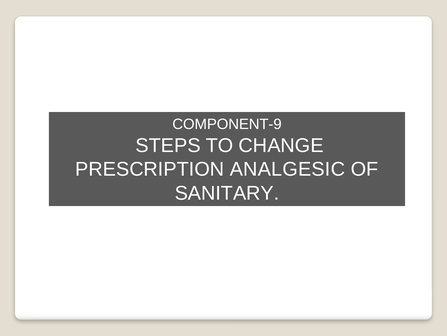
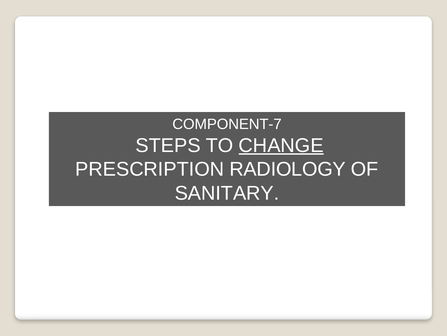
COMPONENT-9: COMPONENT-9 -> COMPONENT-7 (227, 124)
CHANGE underline: none -> present (281, 145)
ANALGESIC: ANALGESIC -> RADIOLOGY (288, 169)
